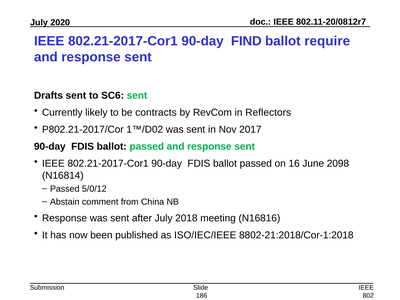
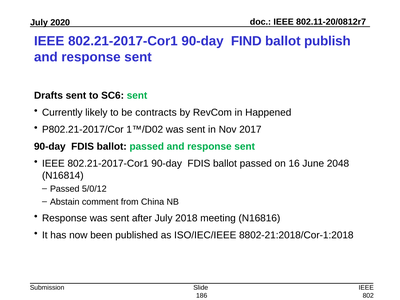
require: require -> publish (327, 41)
Reflectors: Reflectors -> Happened (268, 112)
2098: 2098 -> 2048 (338, 163)
